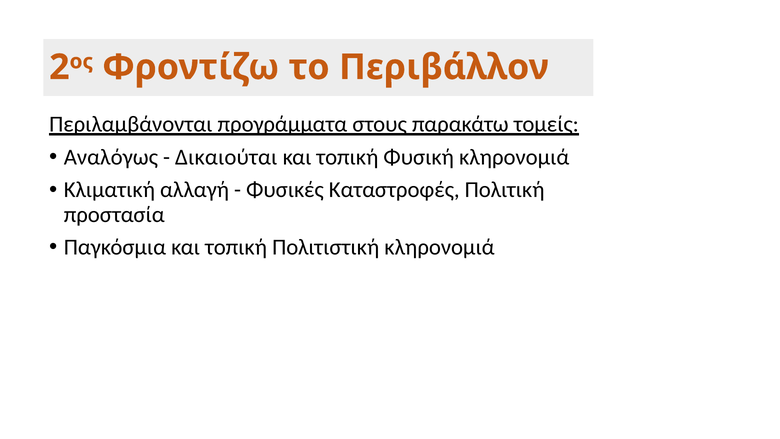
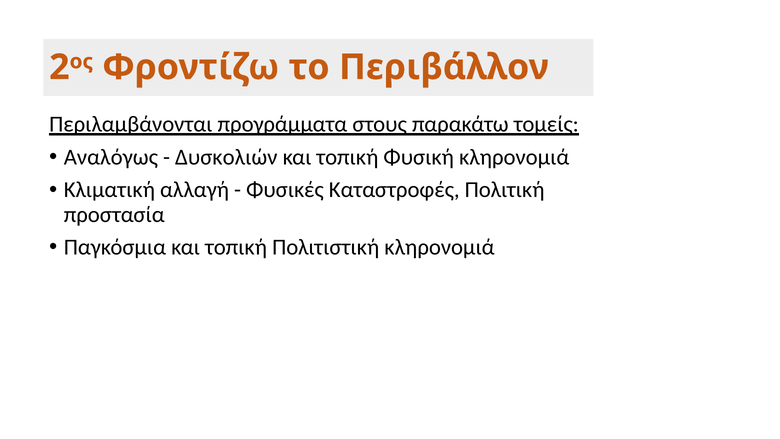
Δικαιούται: Δικαιούται -> Δυσκολιών (226, 157)
